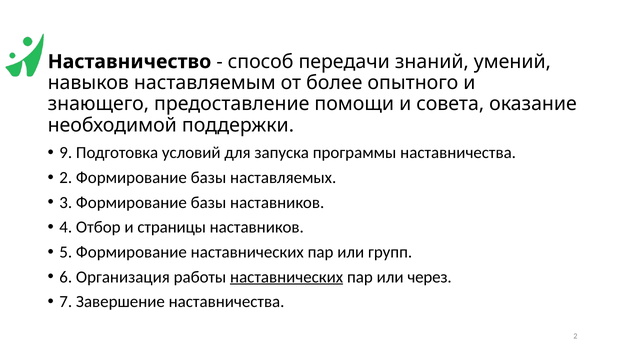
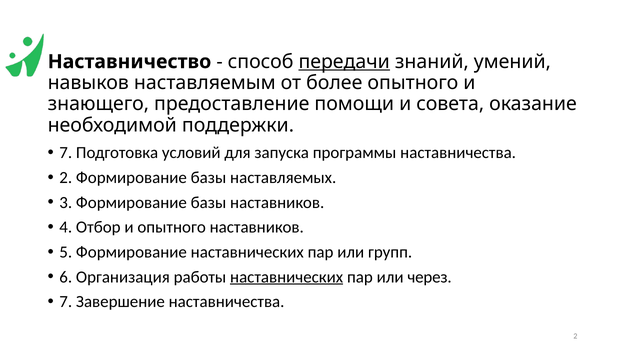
передачи underline: none -> present (344, 62)
9: 9 -> 7 (66, 153)
и страницы: страницы -> опытного (172, 227)
